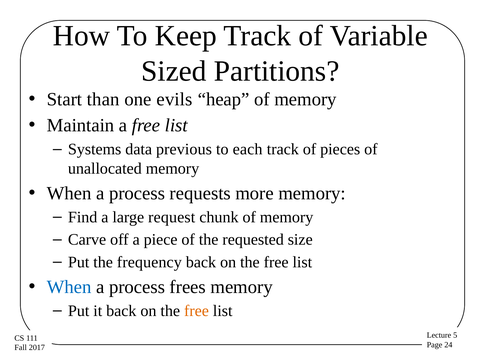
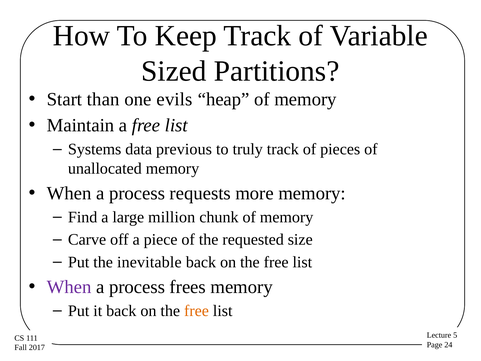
each: each -> truly (248, 149)
request: request -> million (172, 217)
frequency: frequency -> inevitable (149, 262)
When colour: blue -> purple (69, 287)
